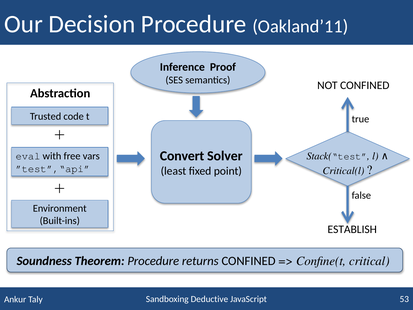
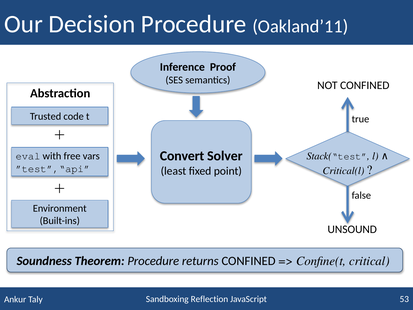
ESTABLISH: ESTABLISH -> UNSOUND (352, 229)
Deductive: Deductive -> Reflection (209, 299)
